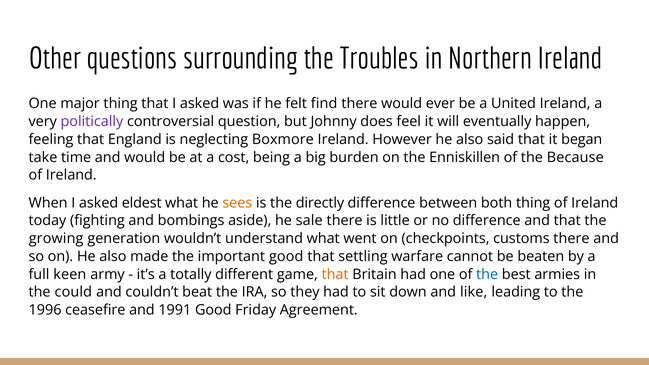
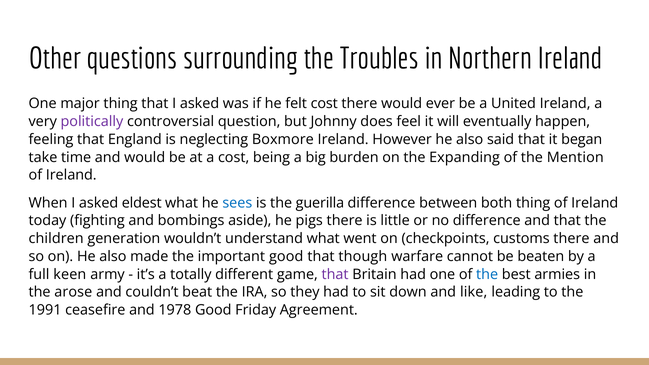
felt find: find -> cost (324, 104)
Enniskillen: Enniskillen -> Expanding (465, 157)
Because: Because -> Mention (575, 157)
sees colour: orange -> blue (237, 203)
directly: directly -> guerilla (320, 203)
sale: sale -> pigs (309, 221)
growing: growing -> children (56, 239)
settling: settling -> though (363, 256)
that colour: orange -> purple (335, 274)
could: could -> arose (73, 292)
1996: 1996 -> 1991 (45, 310)
1991: 1991 -> 1978 (175, 310)
